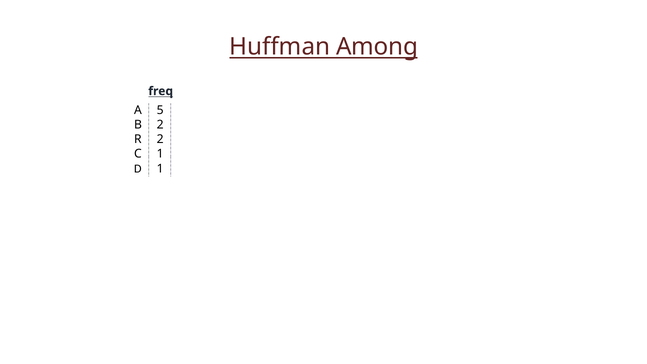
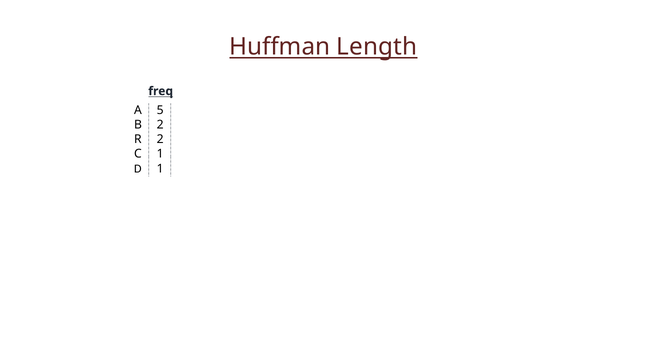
Among: Among -> Length (377, 47)
